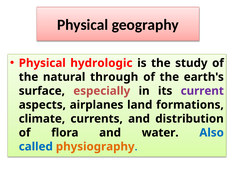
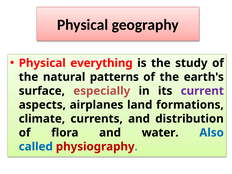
hydrologic: hydrologic -> everything (101, 63)
through: through -> patterns (114, 77)
physiography colour: orange -> red (95, 147)
